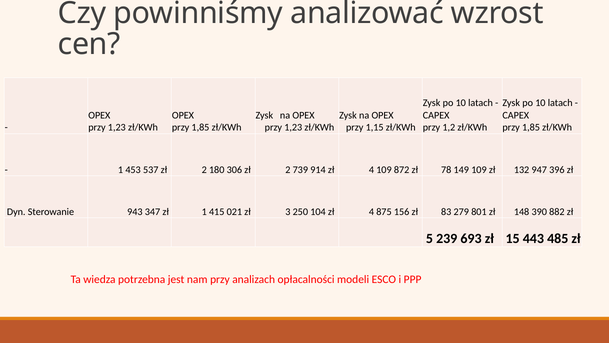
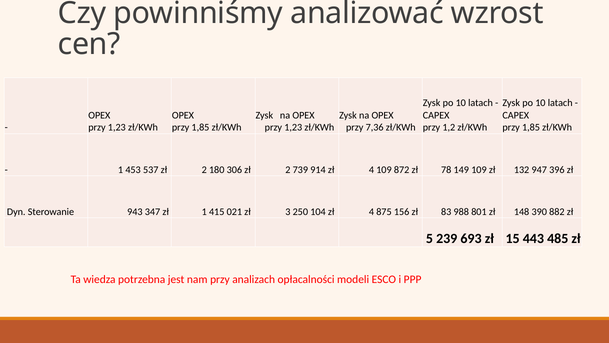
1,15: 1,15 -> 7,36 (375, 127)
279: 279 -> 988 (461, 211)
